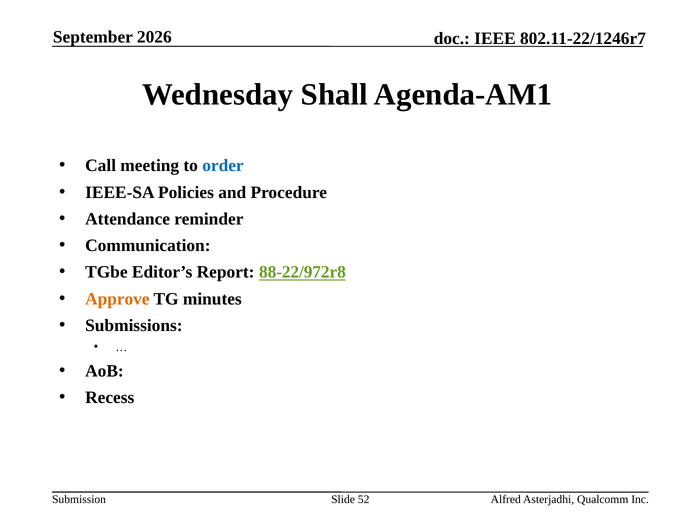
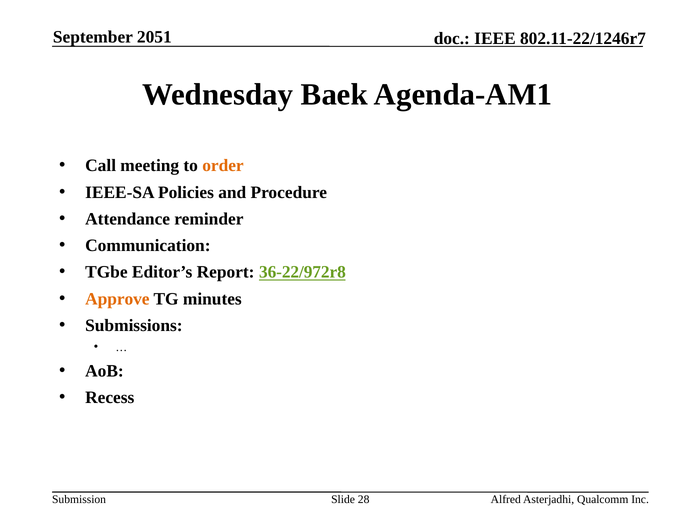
2026: 2026 -> 2051 (154, 37)
Shall: Shall -> Baek (334, 95)
order colour: blue -> orange (223, 166)
88-22/972r8: 88-22/972r8 -> 36-22/972r8 (302, 272)
52: 52 -> 28 (364, 500)
